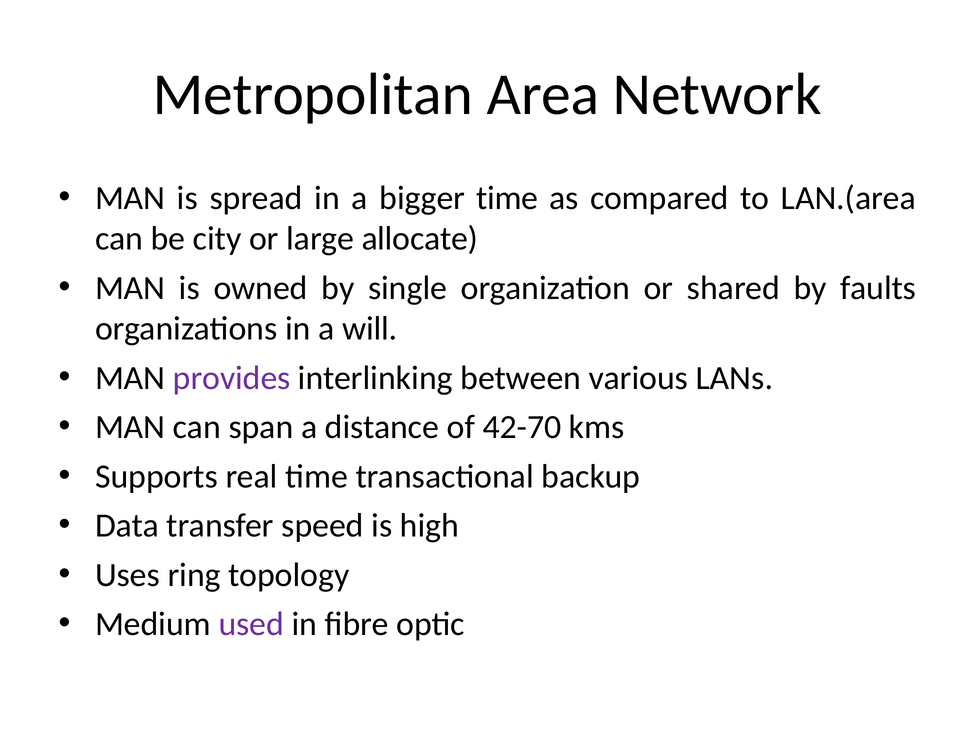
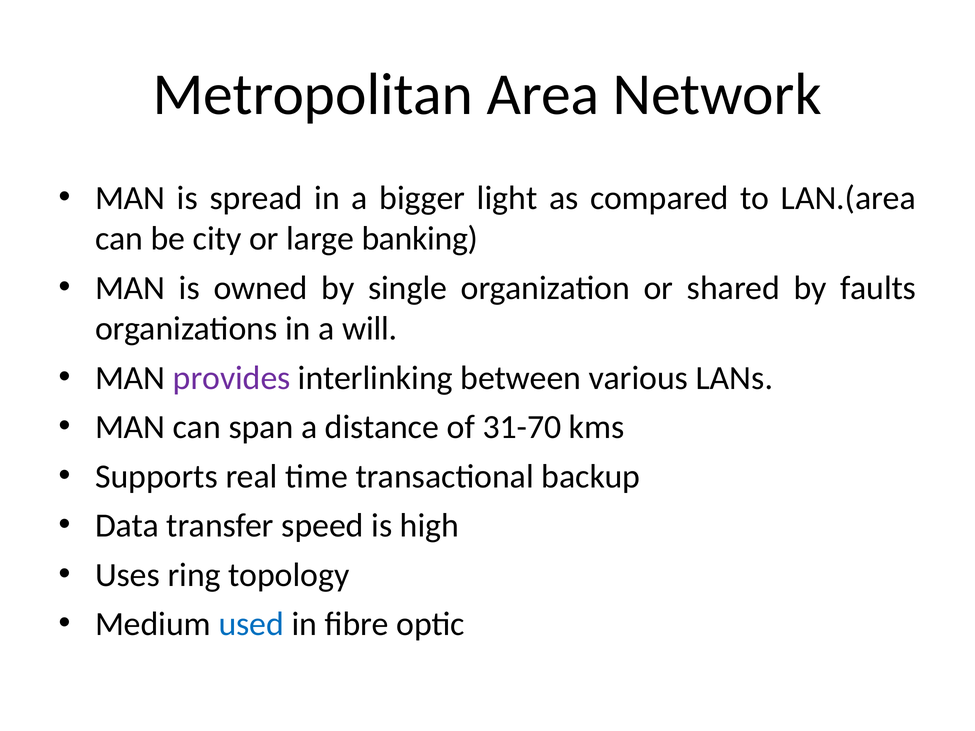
bigger time: time -> light (507, 198)
allocate: allocate -> banking (420, 239)
42-70: 42-70 -> 31-70 (522, 427)
used colour: purple -> blue (251, 624)
